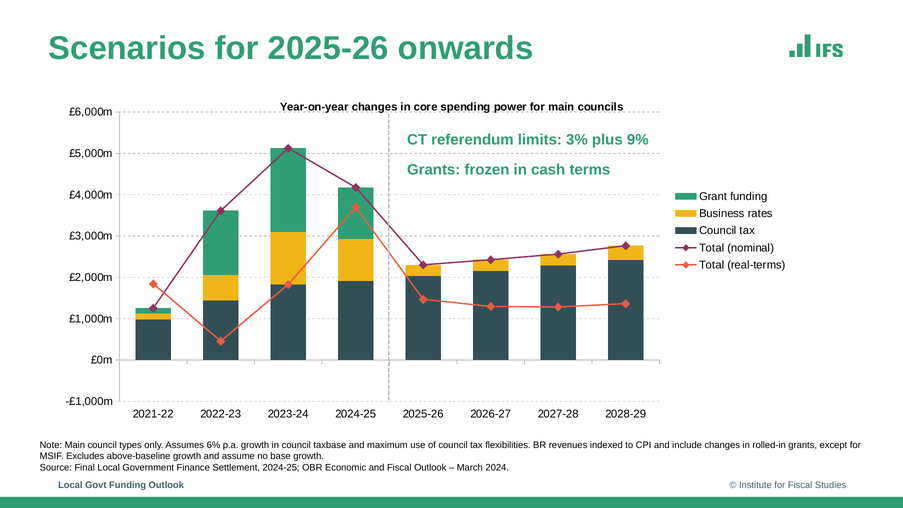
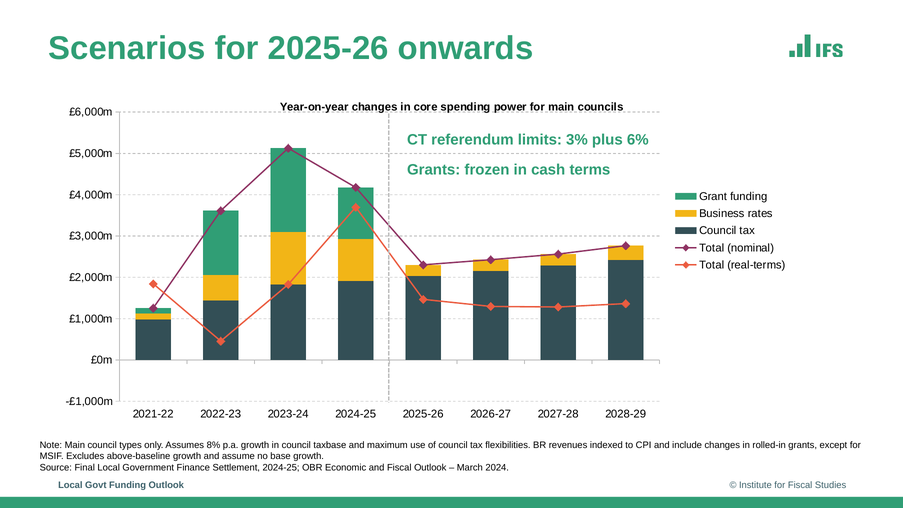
9%: 9% -> 6% (638, 140)
6%: 6% -> 8% (213, 445)
